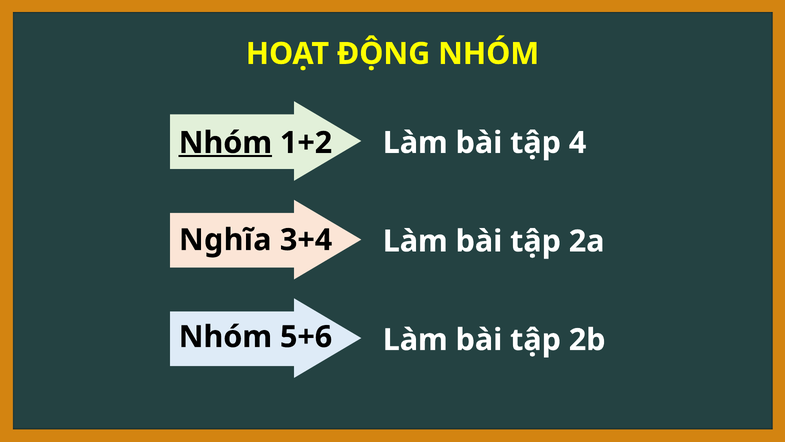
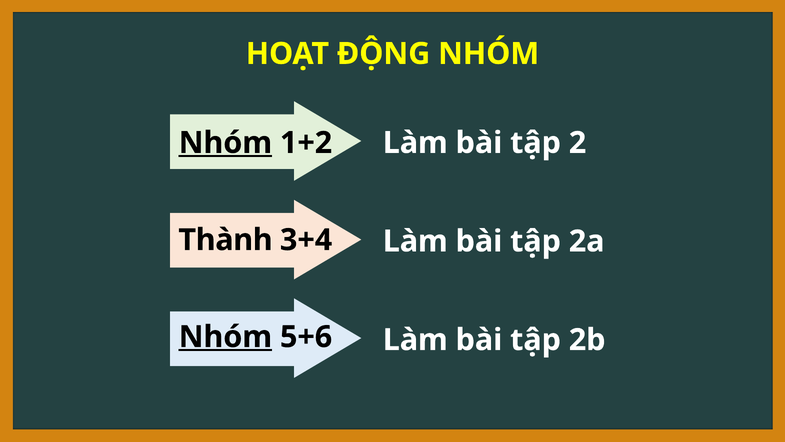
4: 4 -> 2 (578, 143)
Nghĩa: Nghĩa -> Thành (226, 240)
Nhóm underline: none -> present (225, 337)
